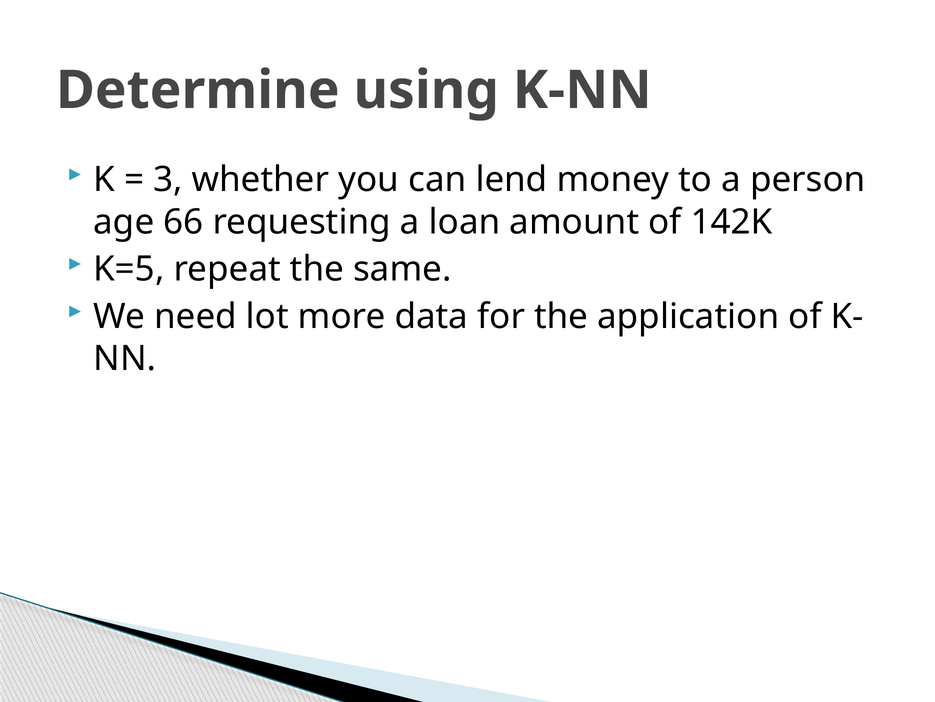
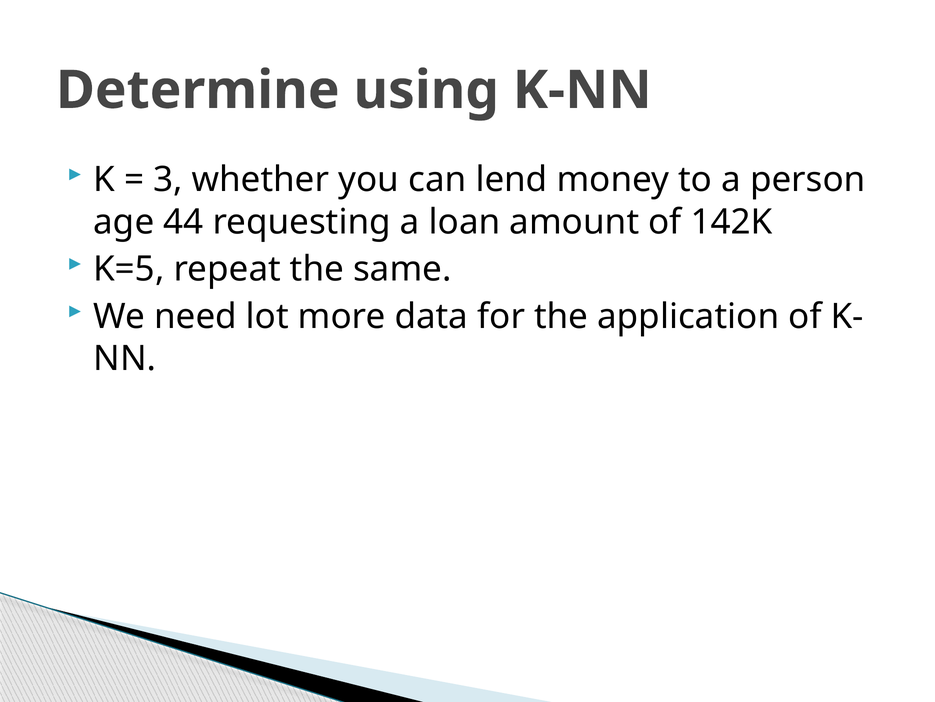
66: 66 -> 44 (184, 222)
